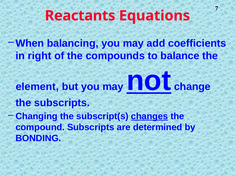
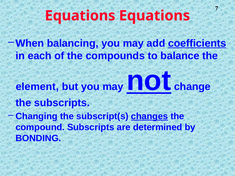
Reactants: Reactants -> Equations (80, 16)
coefficients underline: none -> present (197, 43)
right: right -> each (40, 56)
